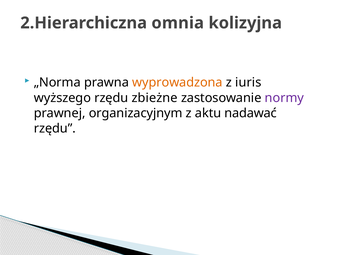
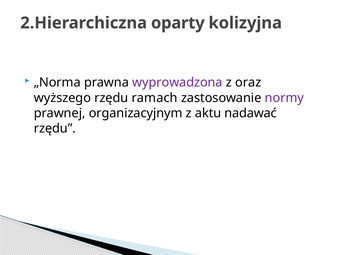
omnia: omnia -> oparty (178, 23)
wyprowadzona colour: orange -> purple (177, 82)
iuris: iuris -> oraz (248, 82)
zbieżne: zbieżne -> ramach (155, 98)
